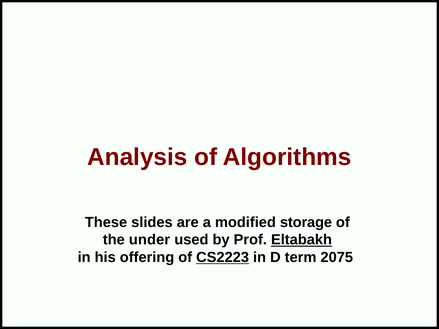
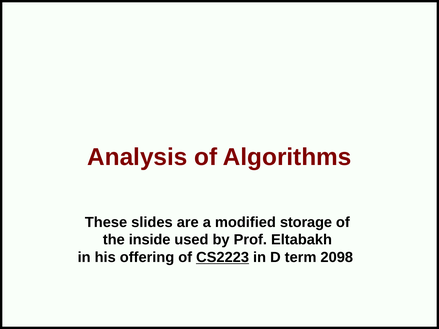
under: under -> inside (150, 240)
Eltabakh underline: present -> none (301, 240)
2075: 2075 -> 2098 (337, 258)
